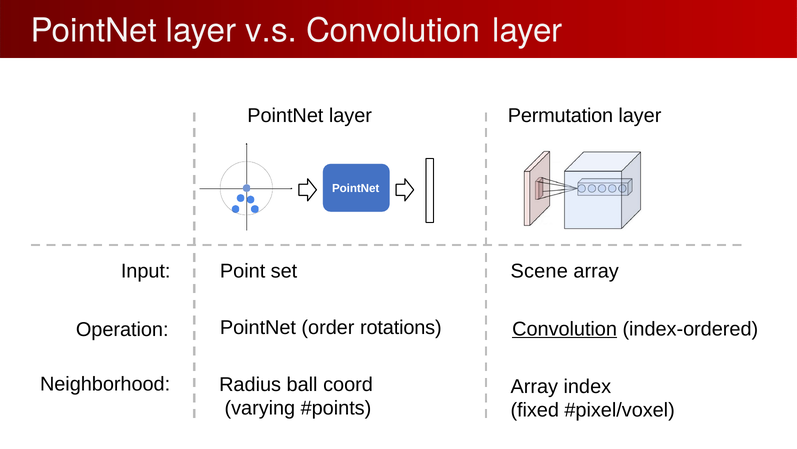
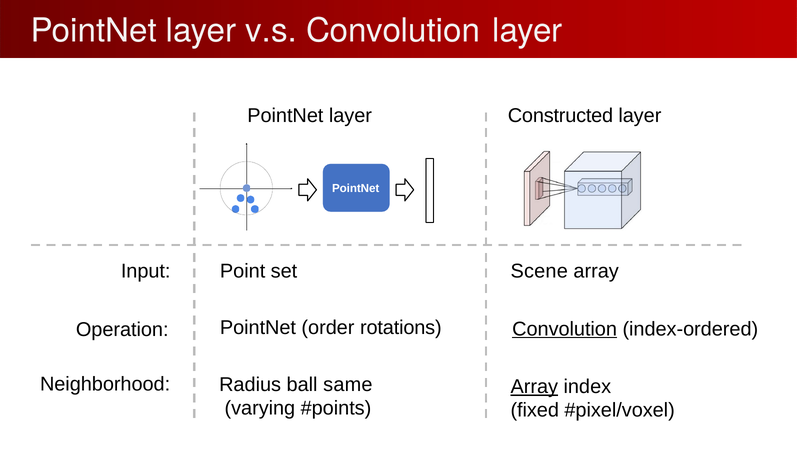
Permutation: Permutation -> Constructed (561, 115)
coord: coord -> same (348, 384)
Array underline: none -> present (534, 386)
